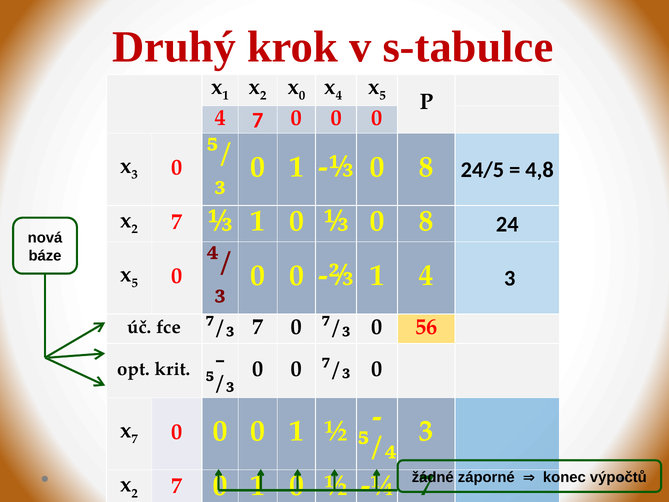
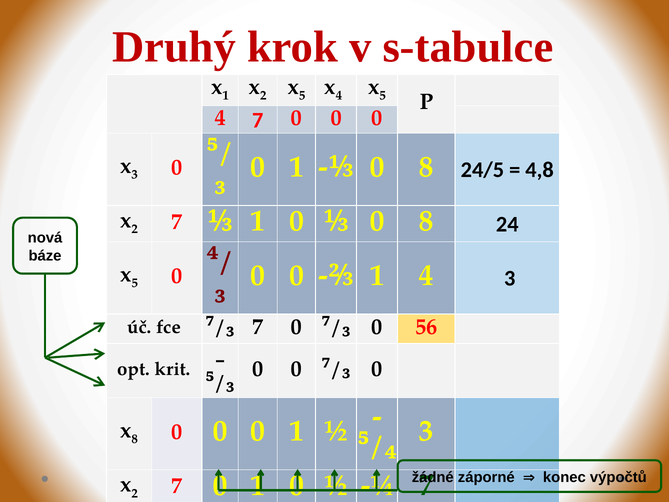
0: 0 -> 5 (302, 95)
7: 7 -> 8 (135, 439)
